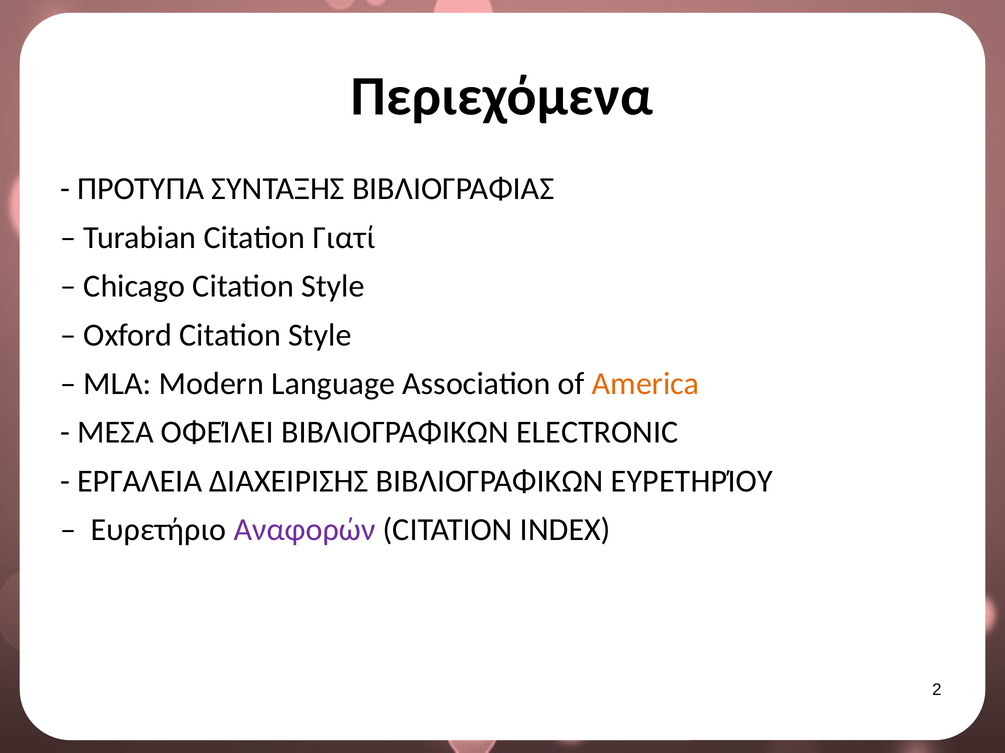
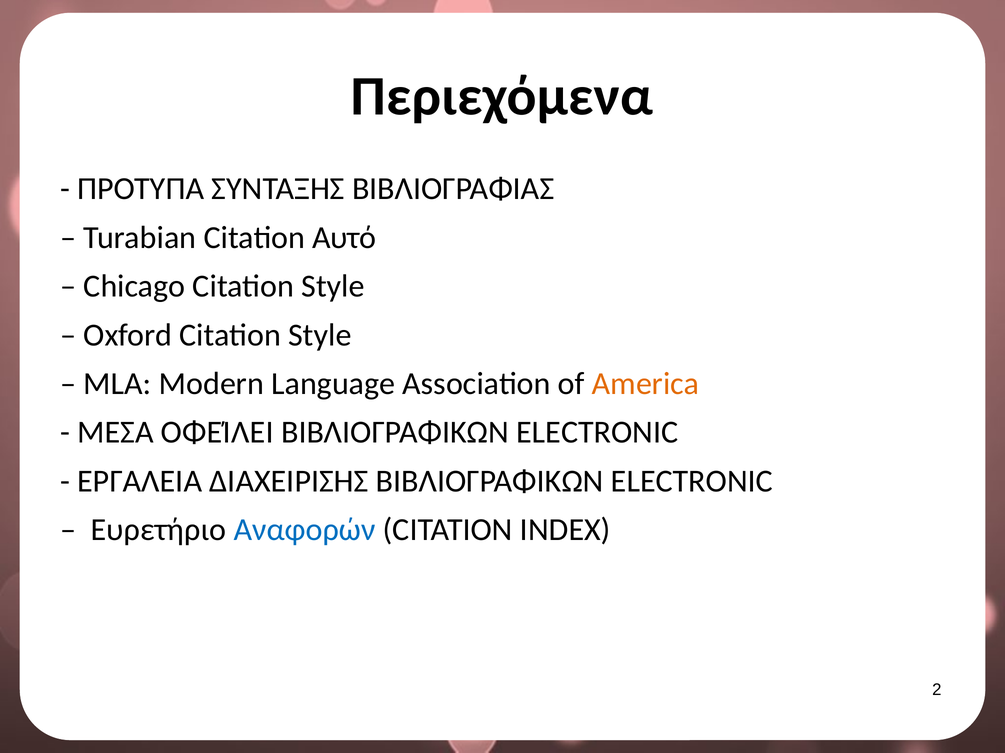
Γιατί: Γιατί -> Αυτό (344, 238)
ΔΙΑΧΕΙΡΙΣΗΣ ΒΙΒΛΙΟΓΡΑΦΙΚΩΝ ΕΥΡΕΤΗΡΊΟΥ: ΕΥΡΕΤΗΡΊΟΥ -> ELECTRONIC (692, 482)
Αναφορών colour: purple -> blue (305, 530)
